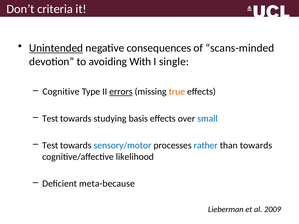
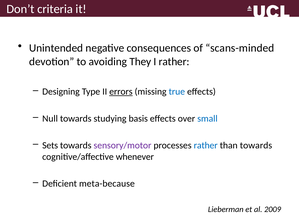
Unintended underline: present -> none (56, 48)
With: With -> They (140, 62)
I single: single -> rather (174, 62)
Cognitive: Cognitive -> Designing (61, 92)
true colour: orange -> blue (177, 92)
Test: Test -> Null (50, 119)
Test: Test -> Sets (50, 146)
sensory/motor colour: blue -> purple (122, 146)
likelihood: likelihood -> whenever (135, 157)
